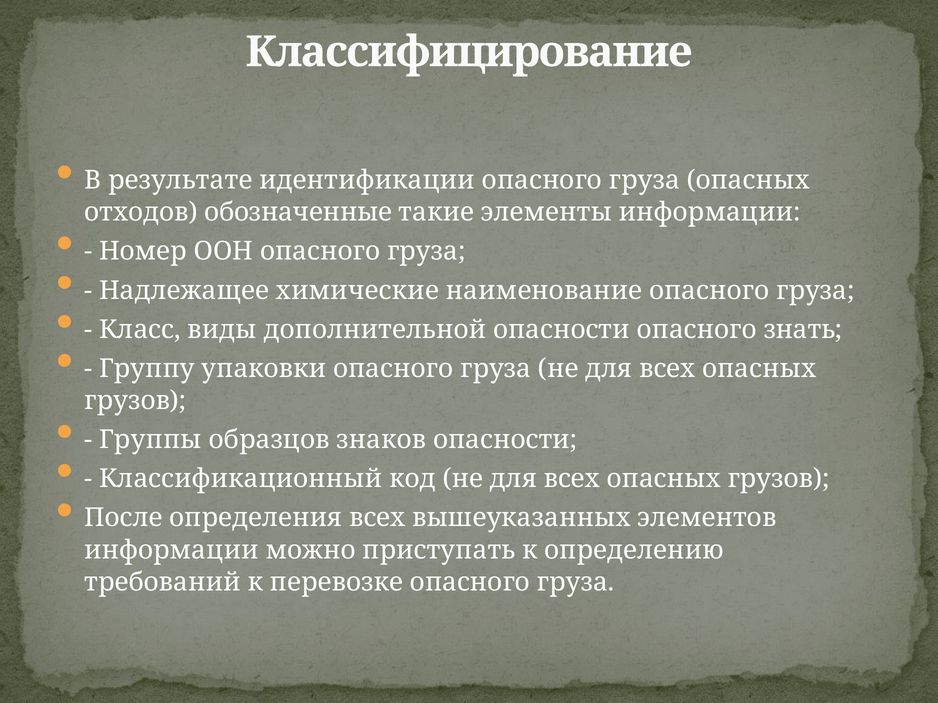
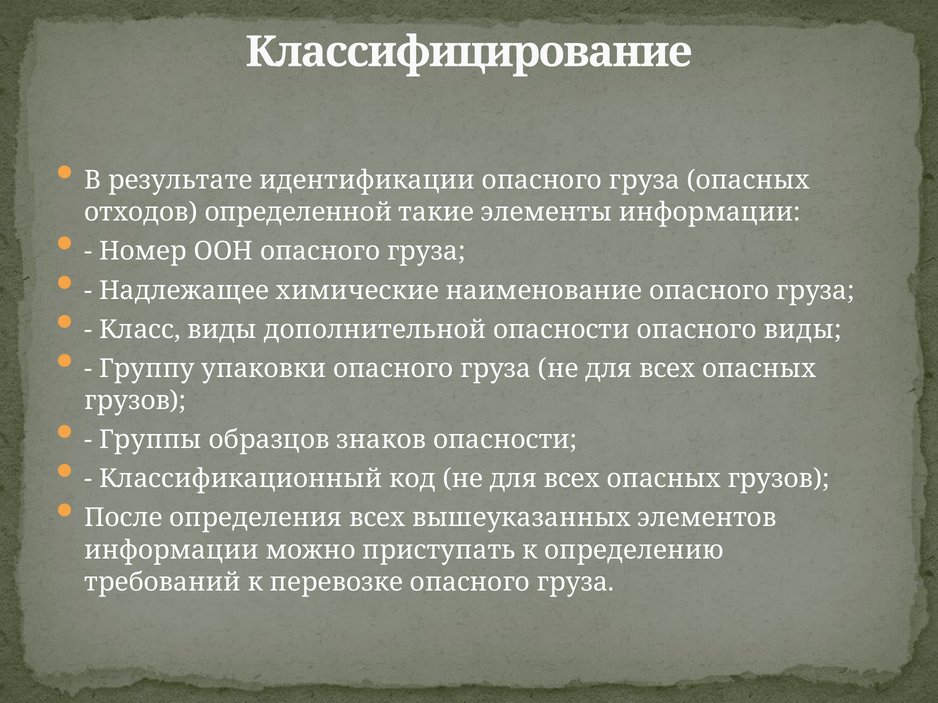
обозначенные: обозначенные -> определенной (298, 212)
опасного знать: знать -> виды (803, 330)
